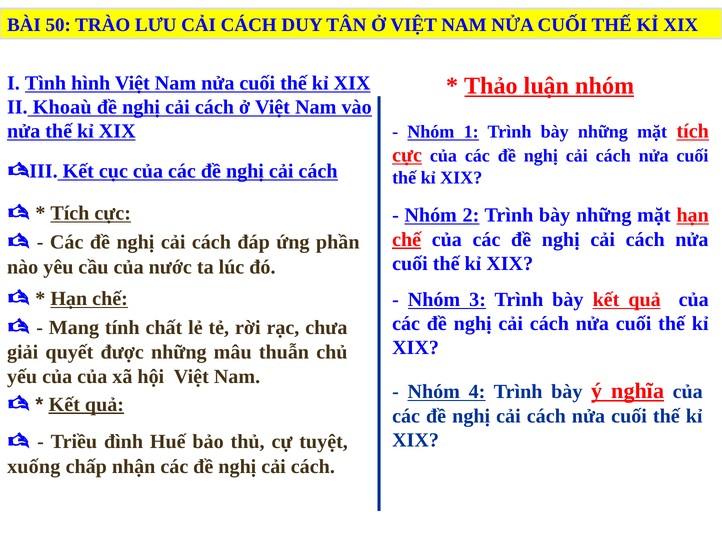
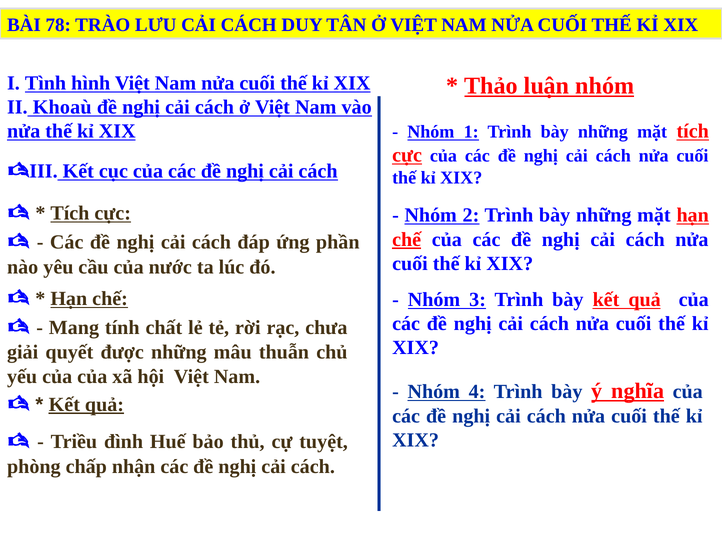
50: 50 -> 78 (58, 25)
xuống: xuống -> phòng (34, 467)
